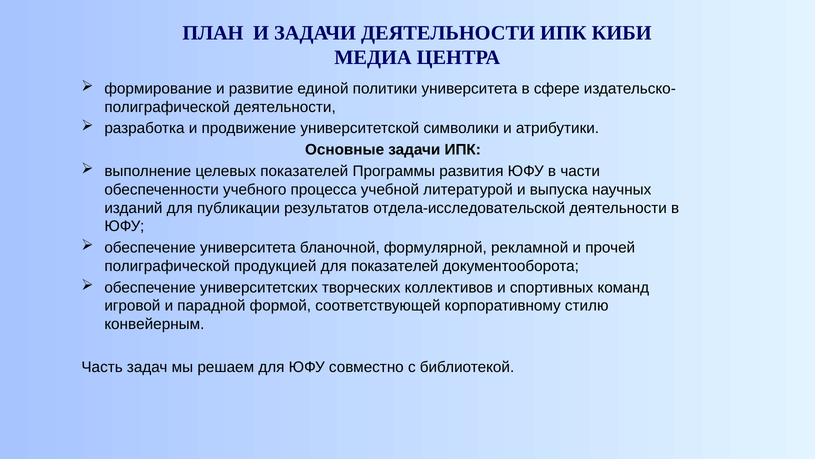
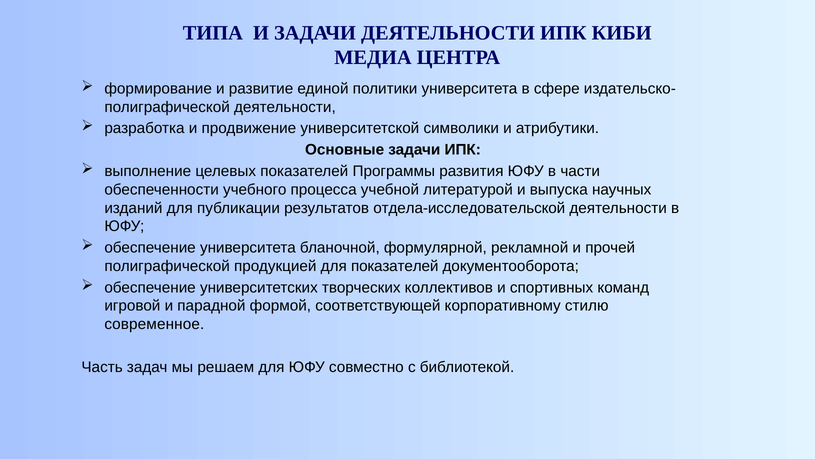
ПЛАН: ПЛАН -> ТИПА (213, 33)
конвейерным: конвейерным -> современное (154, 324)
